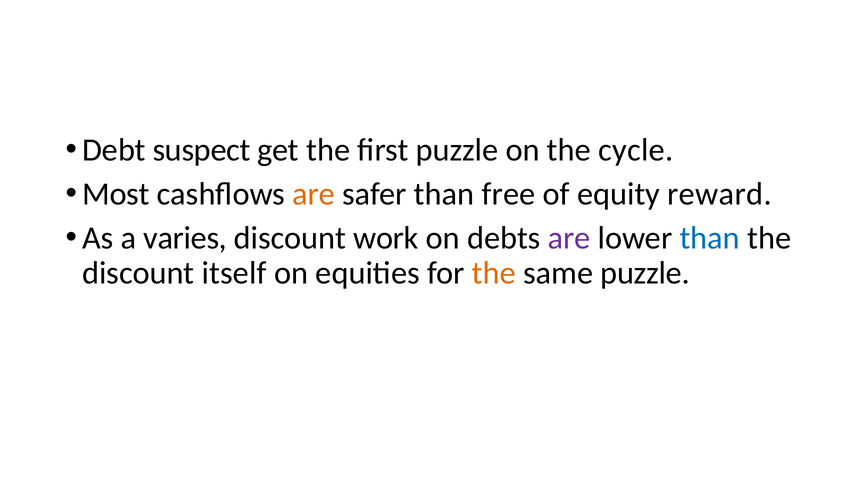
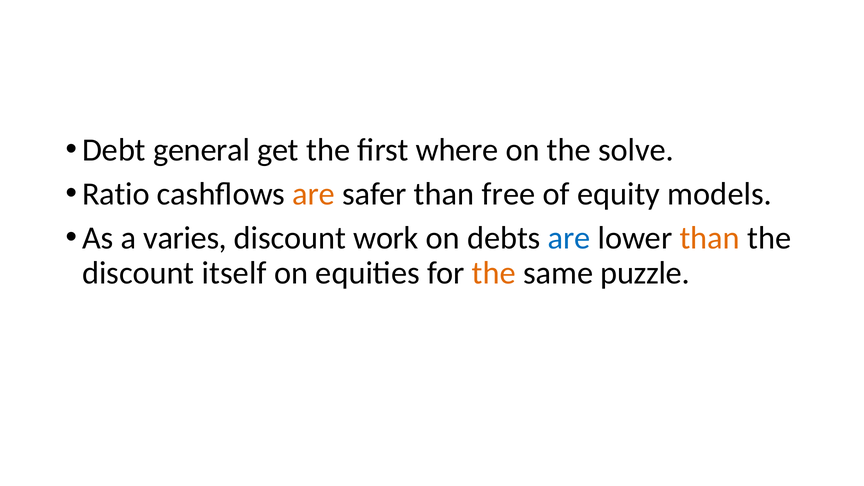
suspect: suspect -> general (202, 150)
first puzzle: puzzle -> where (457, 150)
cycle: cycle -> solve (636, 150)
Most: Most -> Ratio (116, 194)
reward: reward -> models (720, 194)
are colour: purple -> blue (569, 238)
than colour: blue -> orange (710, 238)
